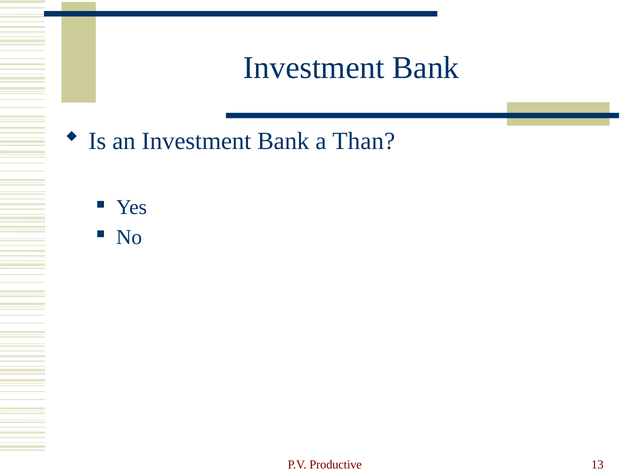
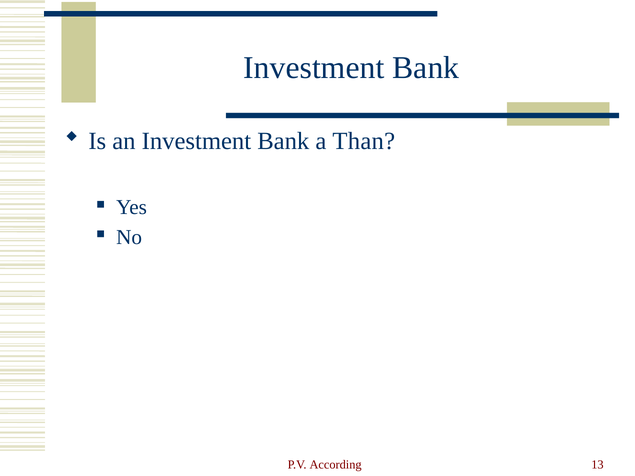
Productive: Productive -> According (336, 465)
